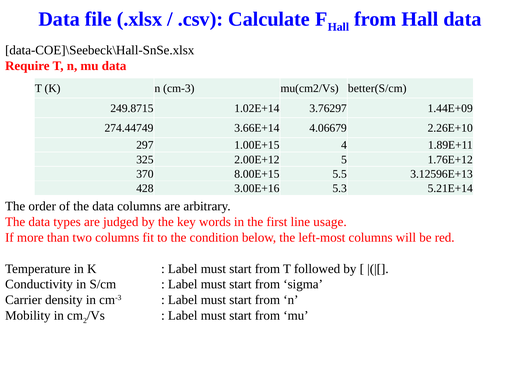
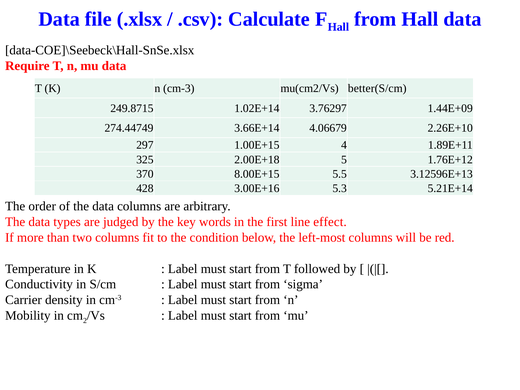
2.00E+12: 2.00E+12 -> 2.00E+18 (257, 160)
usage: usage -> effect (330, 222)
